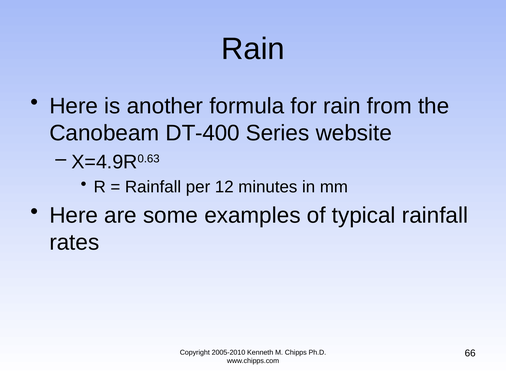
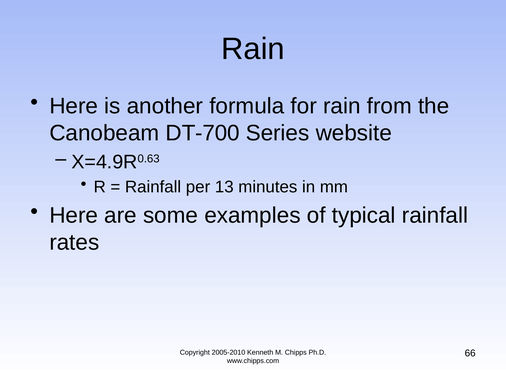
DT-400: DT-400 -> DT-700 (203, 133)
12: 12 -> 13 (224, 187)
